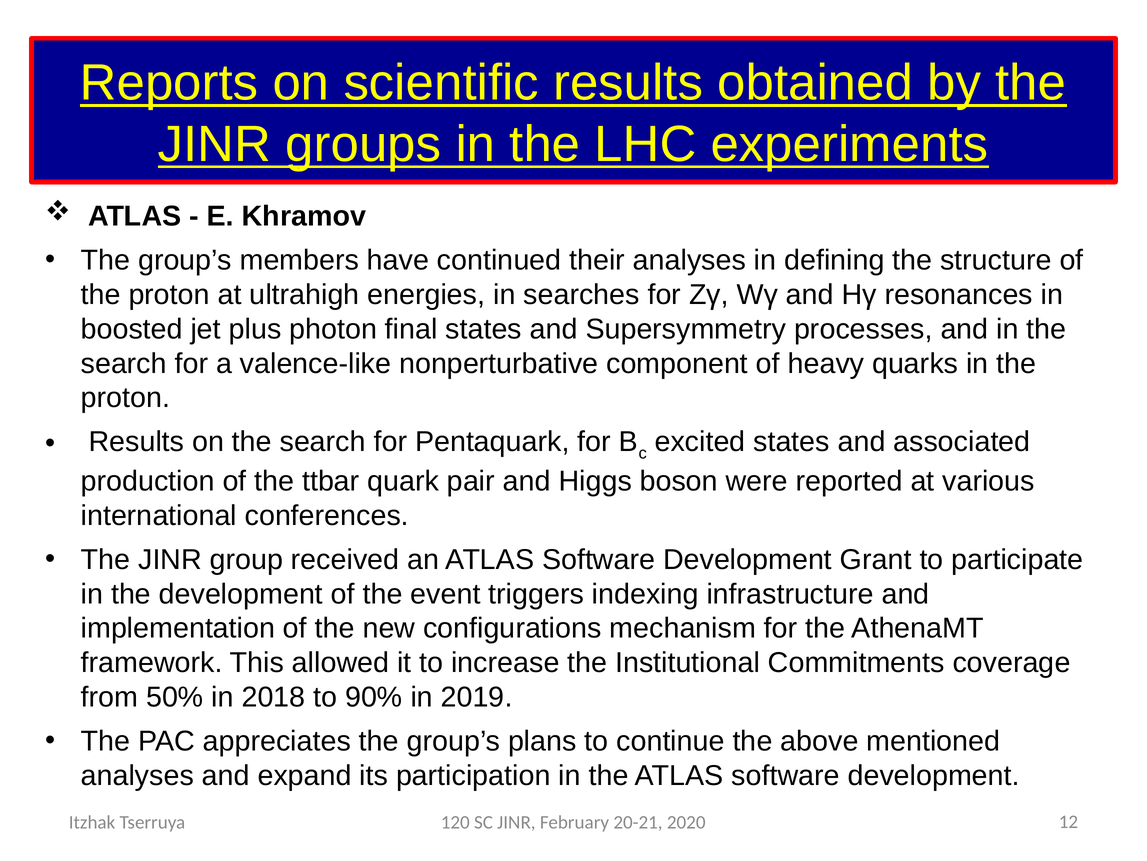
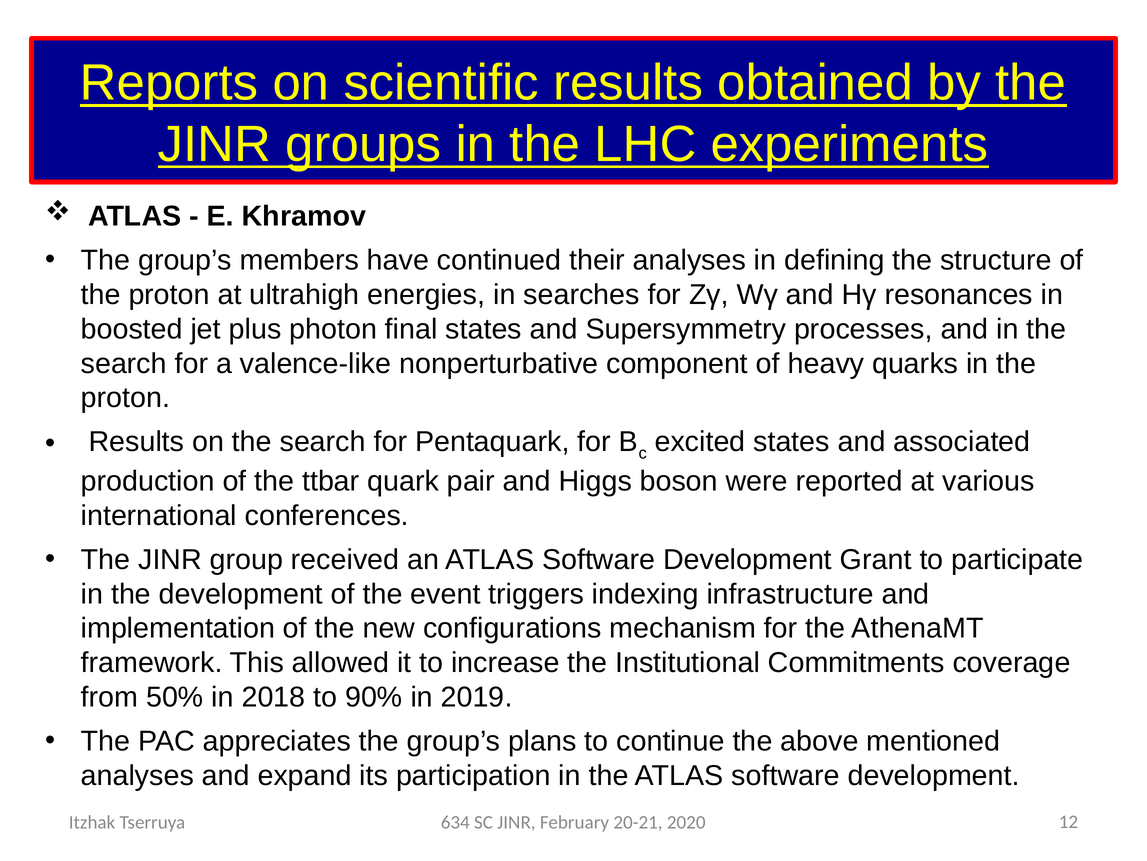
120: 120 -> 634 (455, 822)
